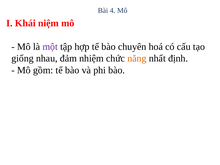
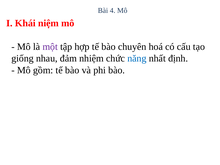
năng colour: orange -> blue (137, 58)
